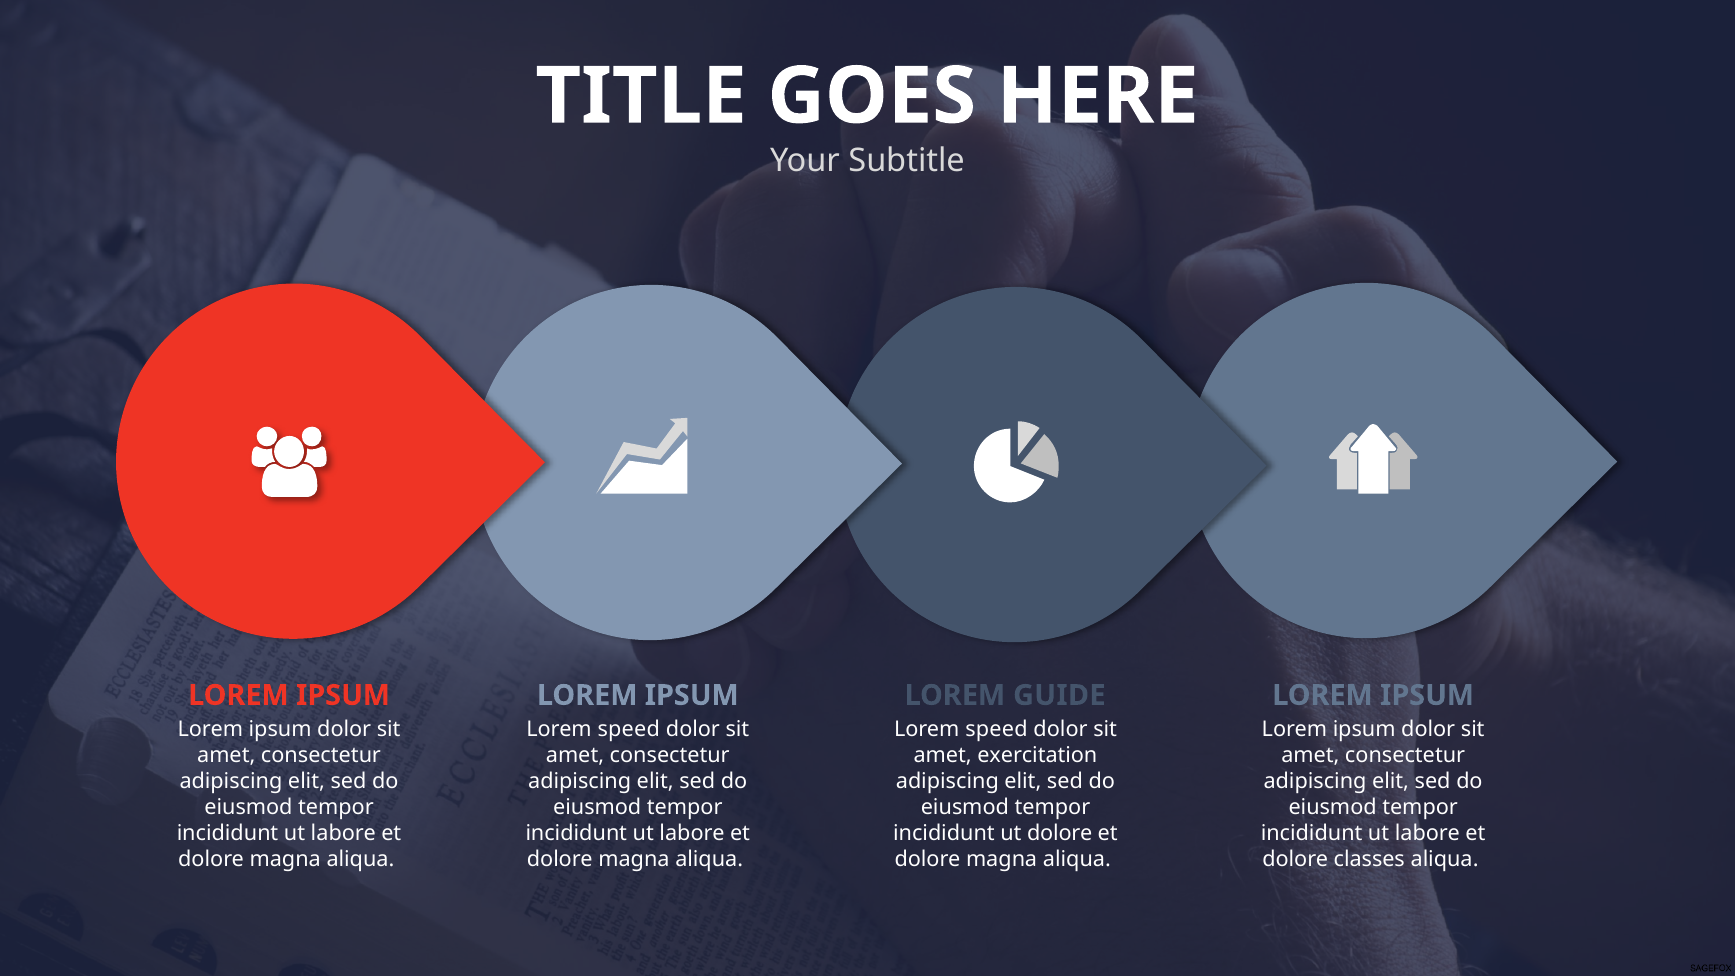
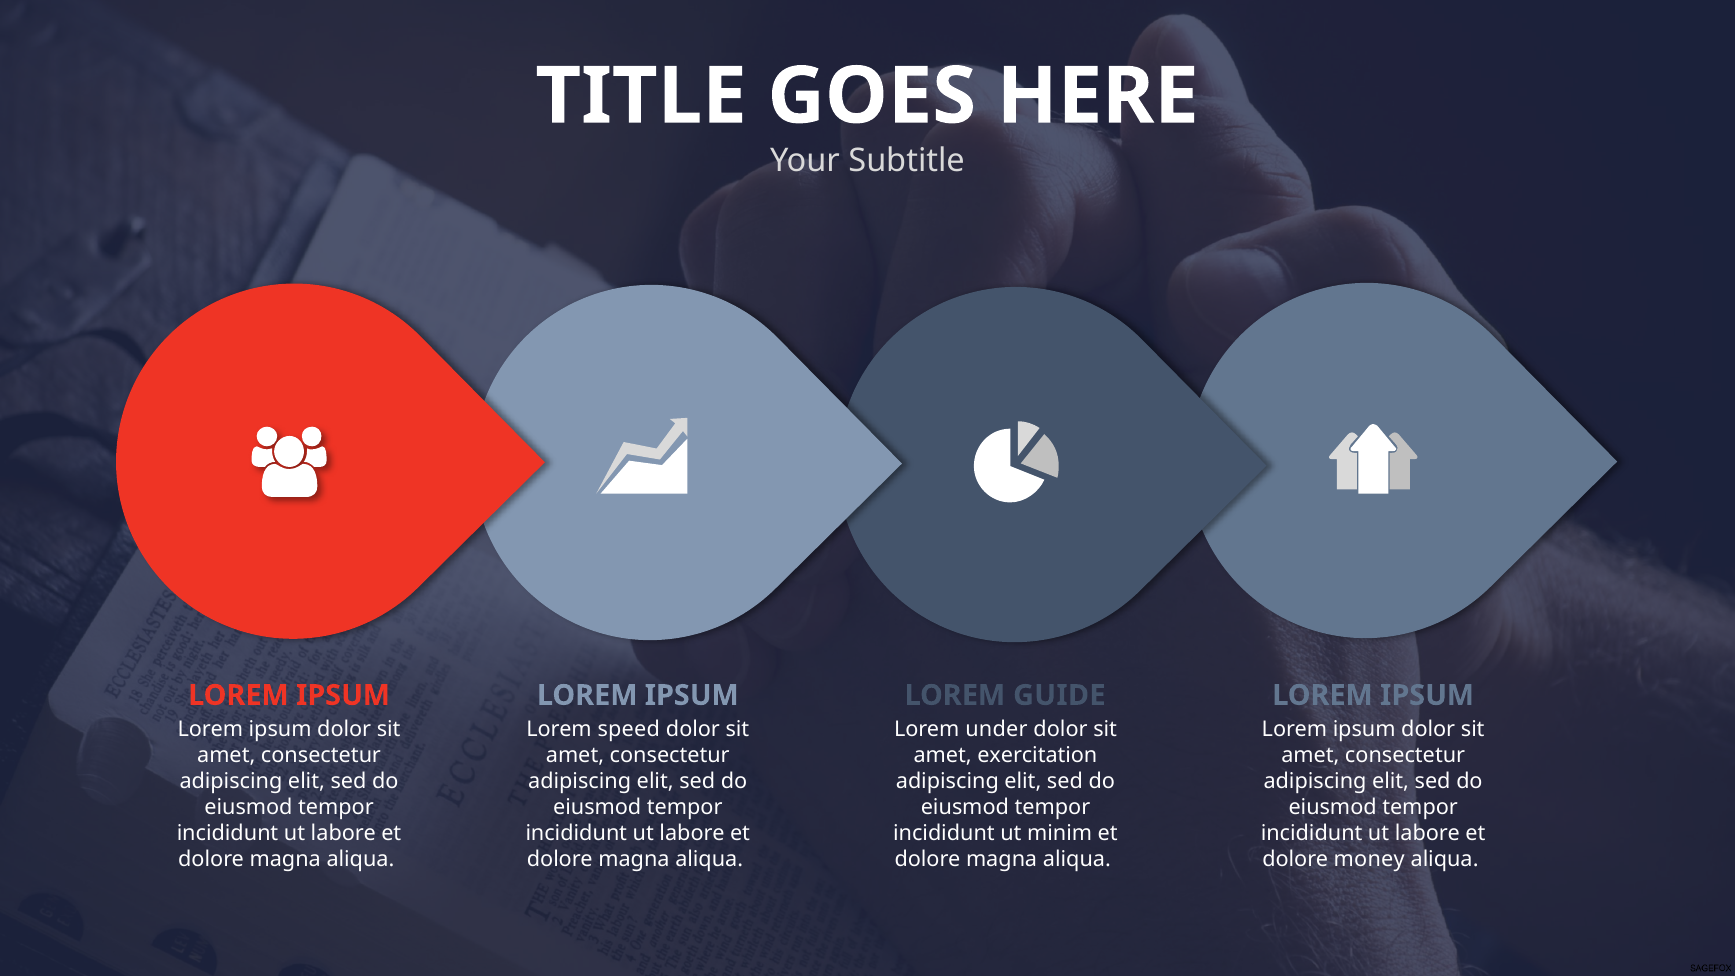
speed: speed -> under (996, 729)
ut dolore: dolore -> minim (1060, 834)
classes: classes -> money (1369, 860)
